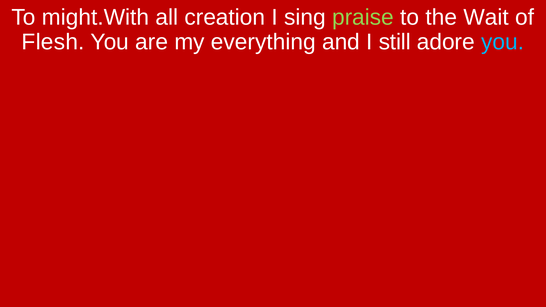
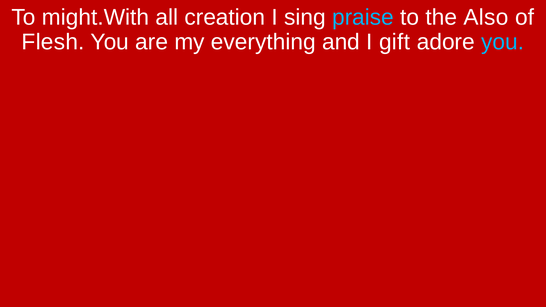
praise colour: light green -> light blue (363, 17)
Wait: Wait -> Also (486, 17)
still: still -> gift (395, 42)
